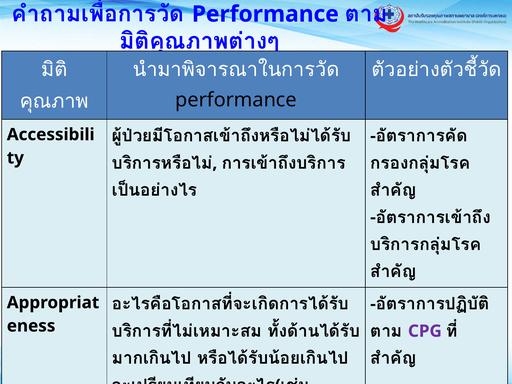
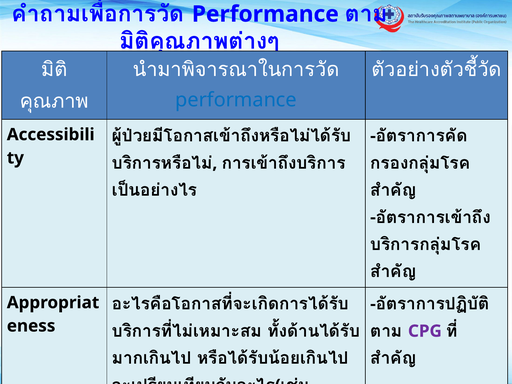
performance colour: black -> blue (236, 100)
